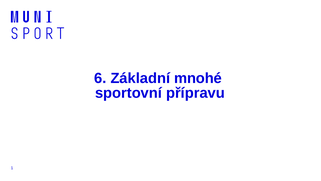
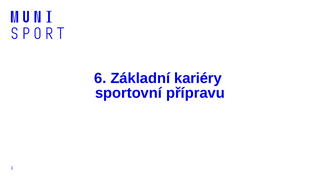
mnohé: mnohé -> kariéry (198, 78)
